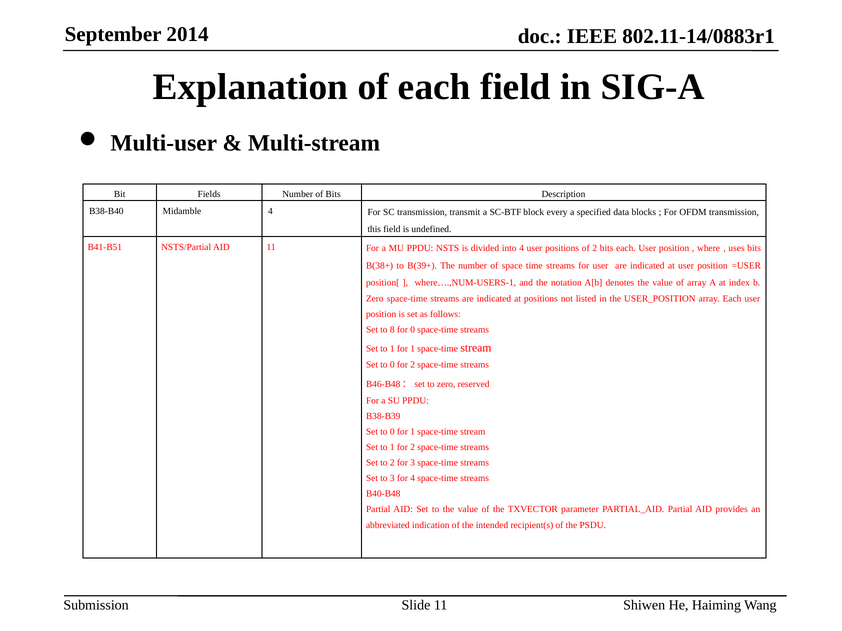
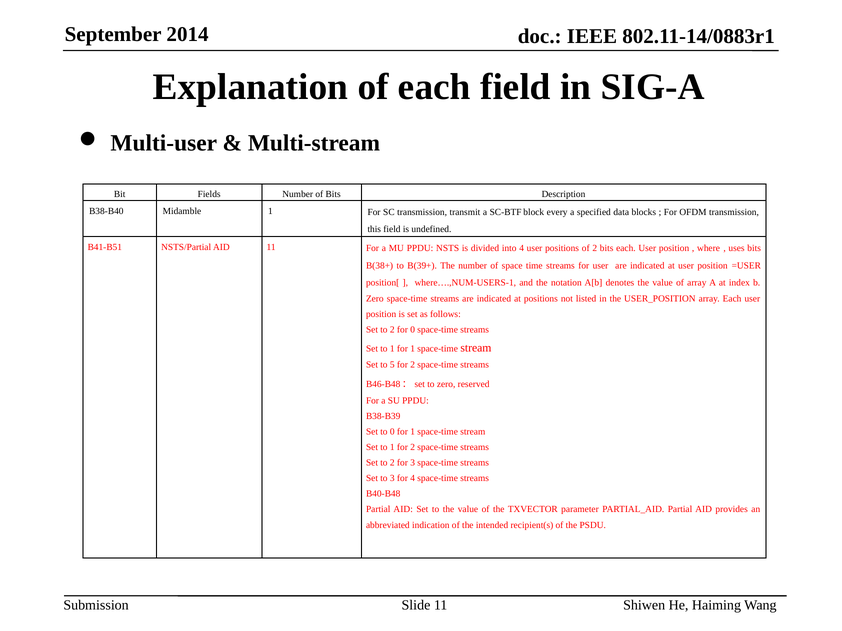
Midamble 4: 4 -> 1 (270, 211)
8: 8 -> 2 (392, 330)
0: 0 -> 5 (392, 365)
